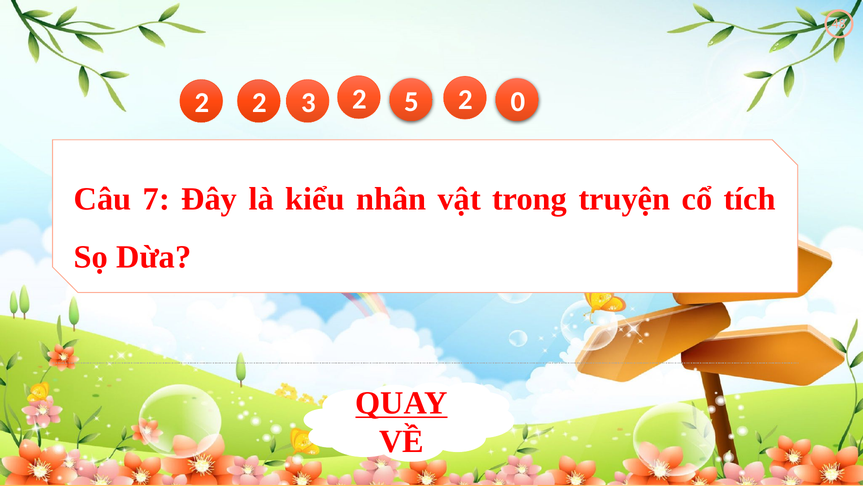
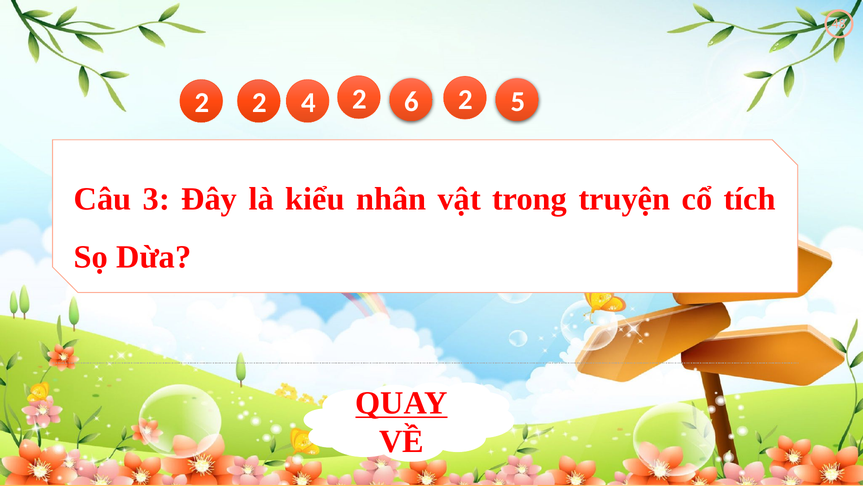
3: 3 -> 4 (308, 103)
5: 5 -> 6 (412, 101)
0: 0 -> 5 (518, 101)
7: 7 -> 3 (156, 199)
